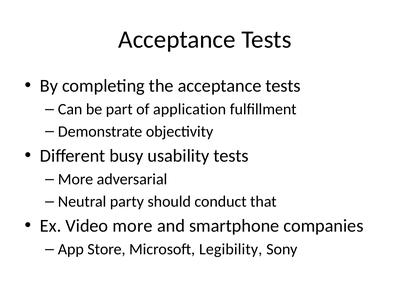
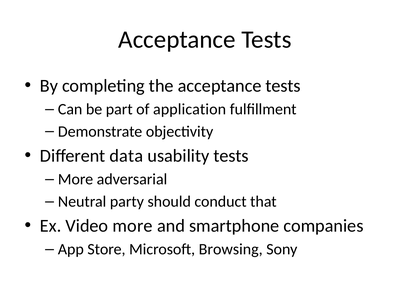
busy: busy -> data (126, 156)
Legibility: Legibility -> Browsing (231, 250)
